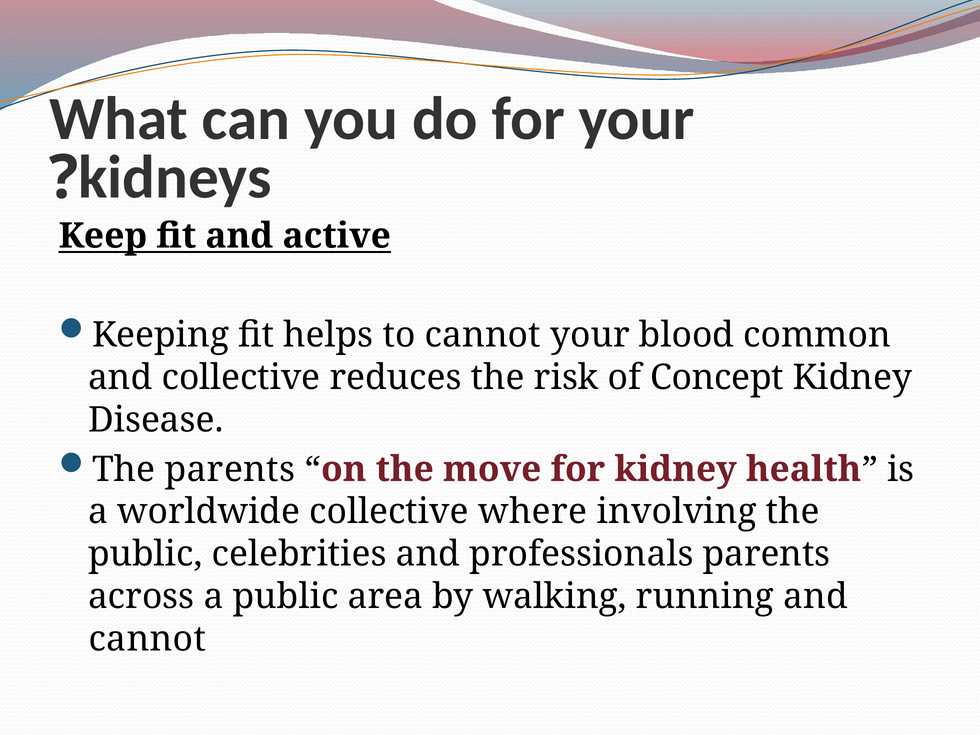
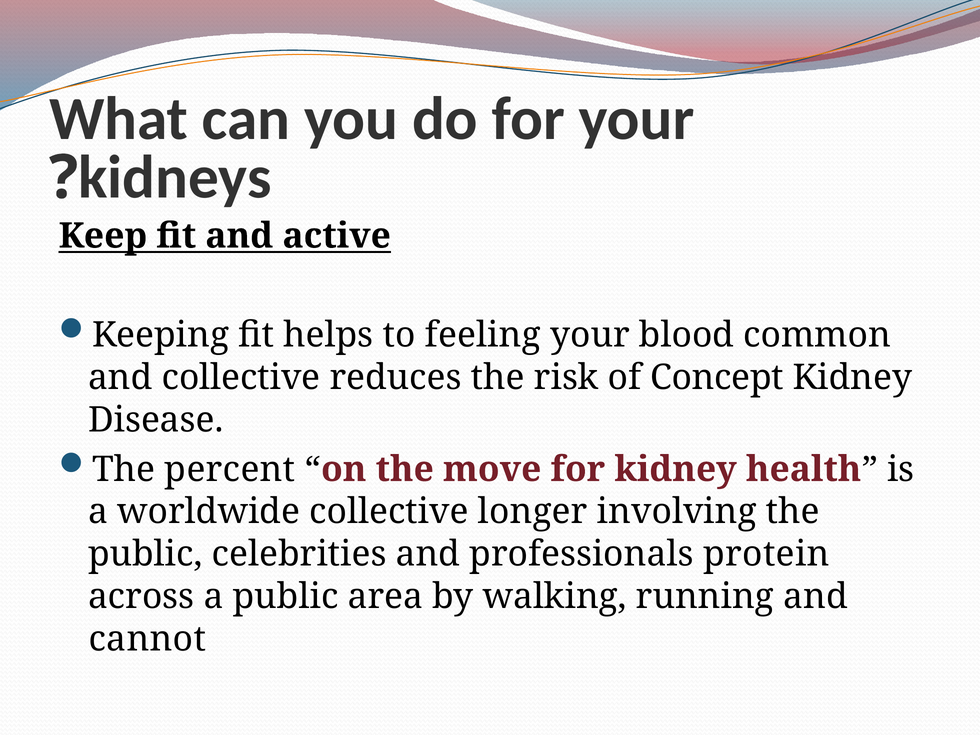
to cannot: cannot -> feeling (483, 335)
The parents: parents -> percent (230, 469)
where: where -> longer (533, 512)
professionals parents: parents -> protein (766, 554)
